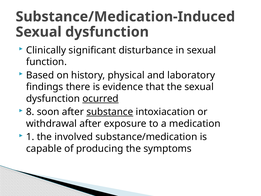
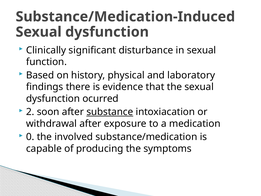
ocurred underline: present -> none (101, 99)
8: 8 -> 2 (30, 112)
1: 1 -> 0 (30, 137)
